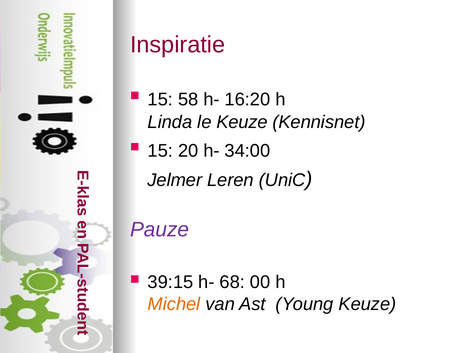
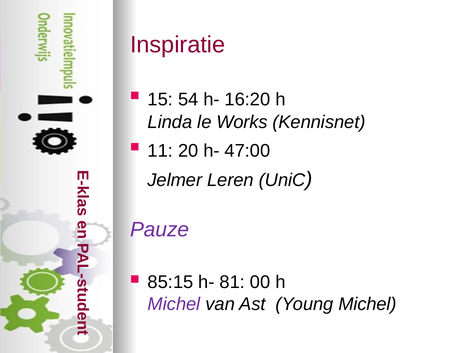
58: 58 -> 54 (188, 99)
le Keuze: Keuze -> Works (242, 122)
15: 15 -> 11 (160, 151)
34:00: 34:00 -> 47:00 (247, 151)
39:15: 39:15 -> 85:15 (170, 282)
68: 68 -> 81 (232, 282)
Michel colour: orange -> purple (174, 304)
Young Keuze: Keuze -> Michel (367, 304)
